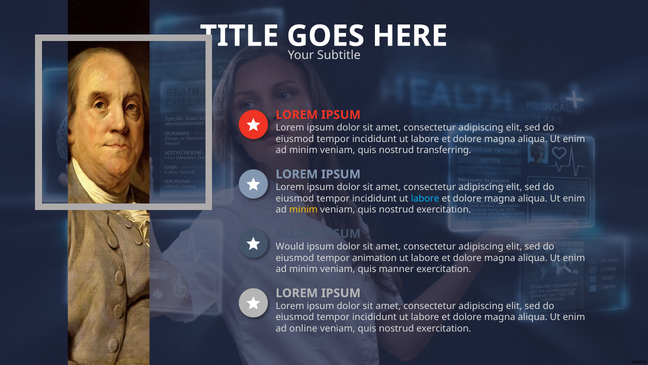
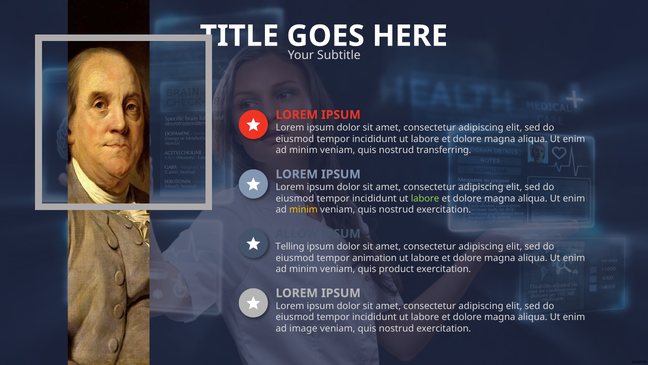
labore colour: light blue -> light green (425, 198)
Would: Would -> Telling (290, 246)
manner: manner -> product (396, 269)
online: online -> image (303, 328)
